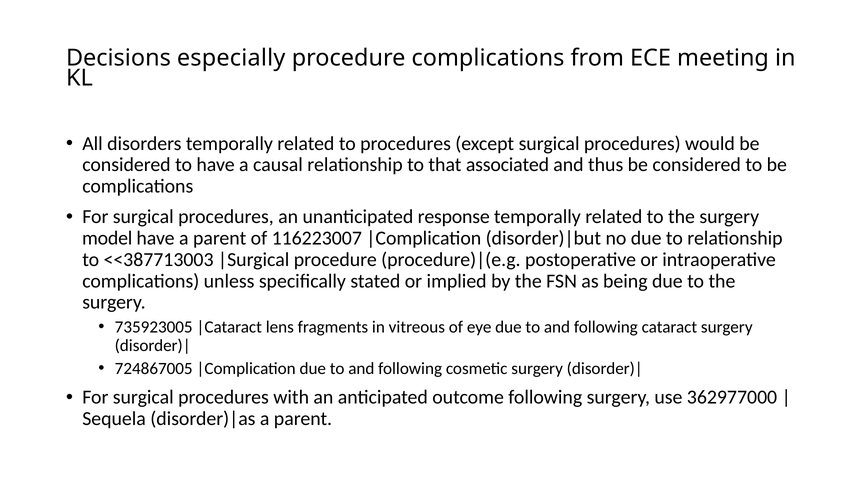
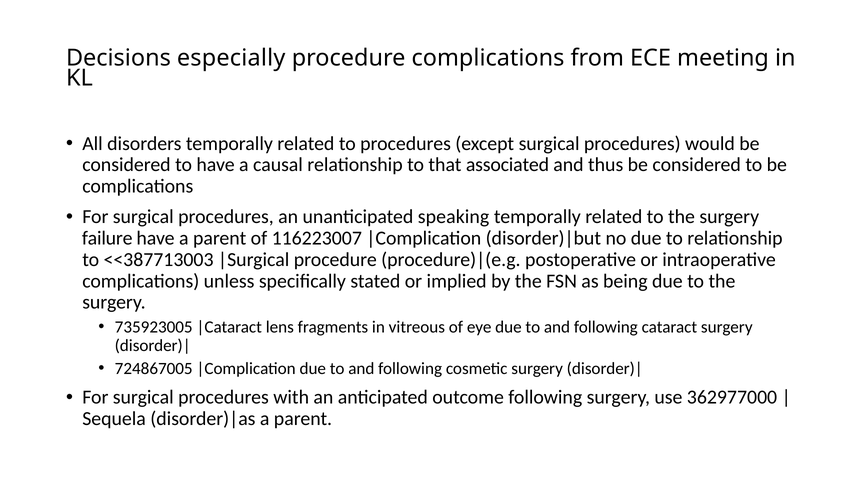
response: response -> speaking (454, 217)
model: model -> failure (107, 238)
